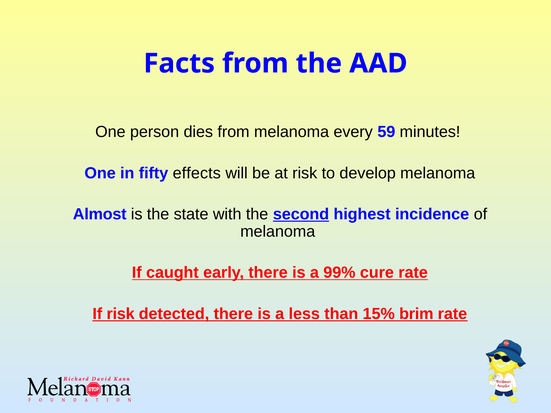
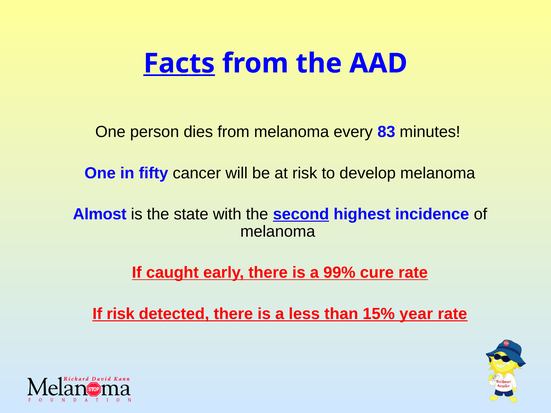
Facts underline: none -> present (179, 63)
59: 59 -> 83 (386, 132)
effects: effects -> cancer (197, 173)
brim: brim -> year (416, 314)
